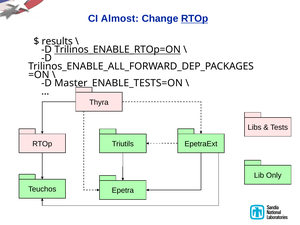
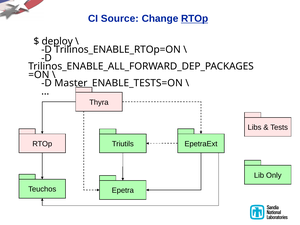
Almost: Almost -> Source (120, 19)
results: results -> deploy (57, 41)
Trilinos_ENABLE_RTOp=ON underline: present -> none (118, 50)
